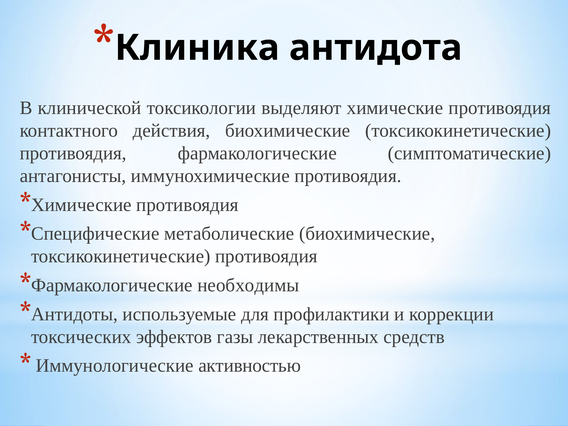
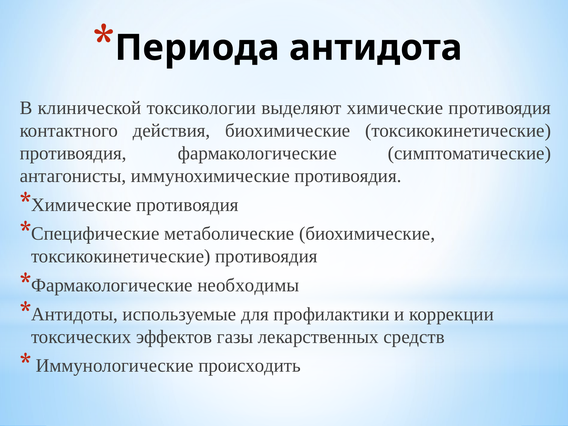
Клиника: Клиника -> Периода (197, 48)
активностью: активностью -> происходить (250, 366)
